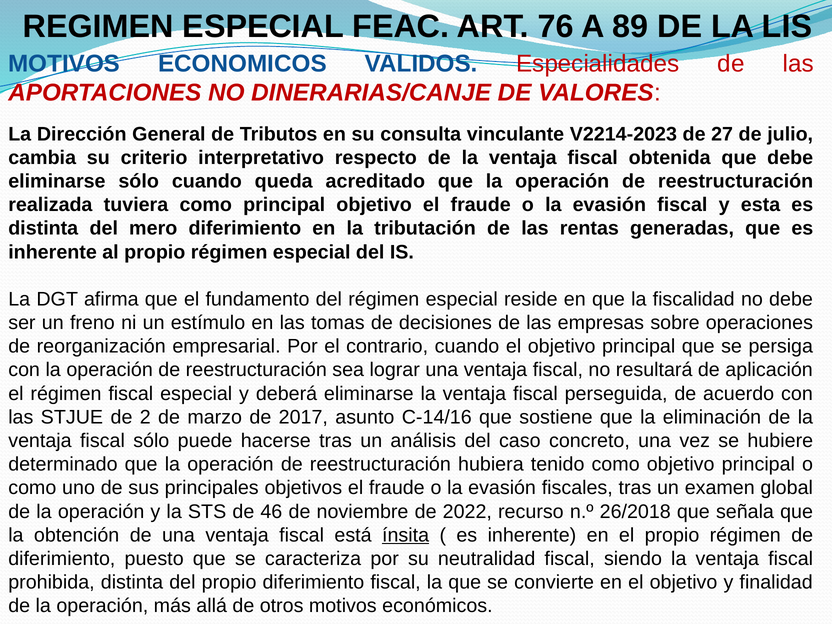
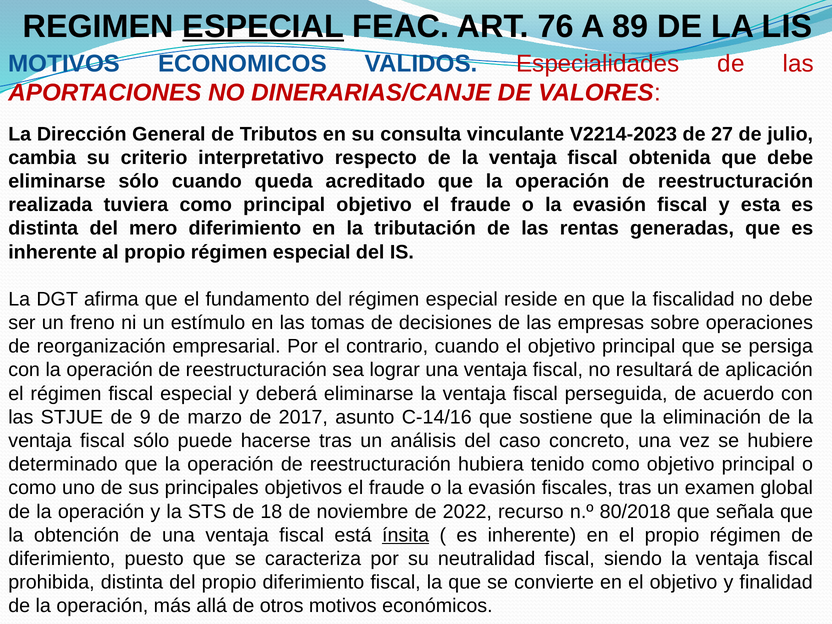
ESPECIAL underline: none -> present (263, 27)
2: 2 -> 9 (145, 417)
46: 46 -> 18 (271, 512)
26/2018: 26/2018 -> 80/2018 (635, 512)
